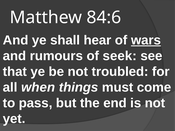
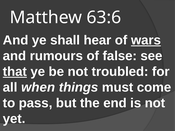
84:6: 84:6 -> 63:6 (104, 17)
seek: seek -> false (120, 56)
that underline: none -> present (15, 72)
